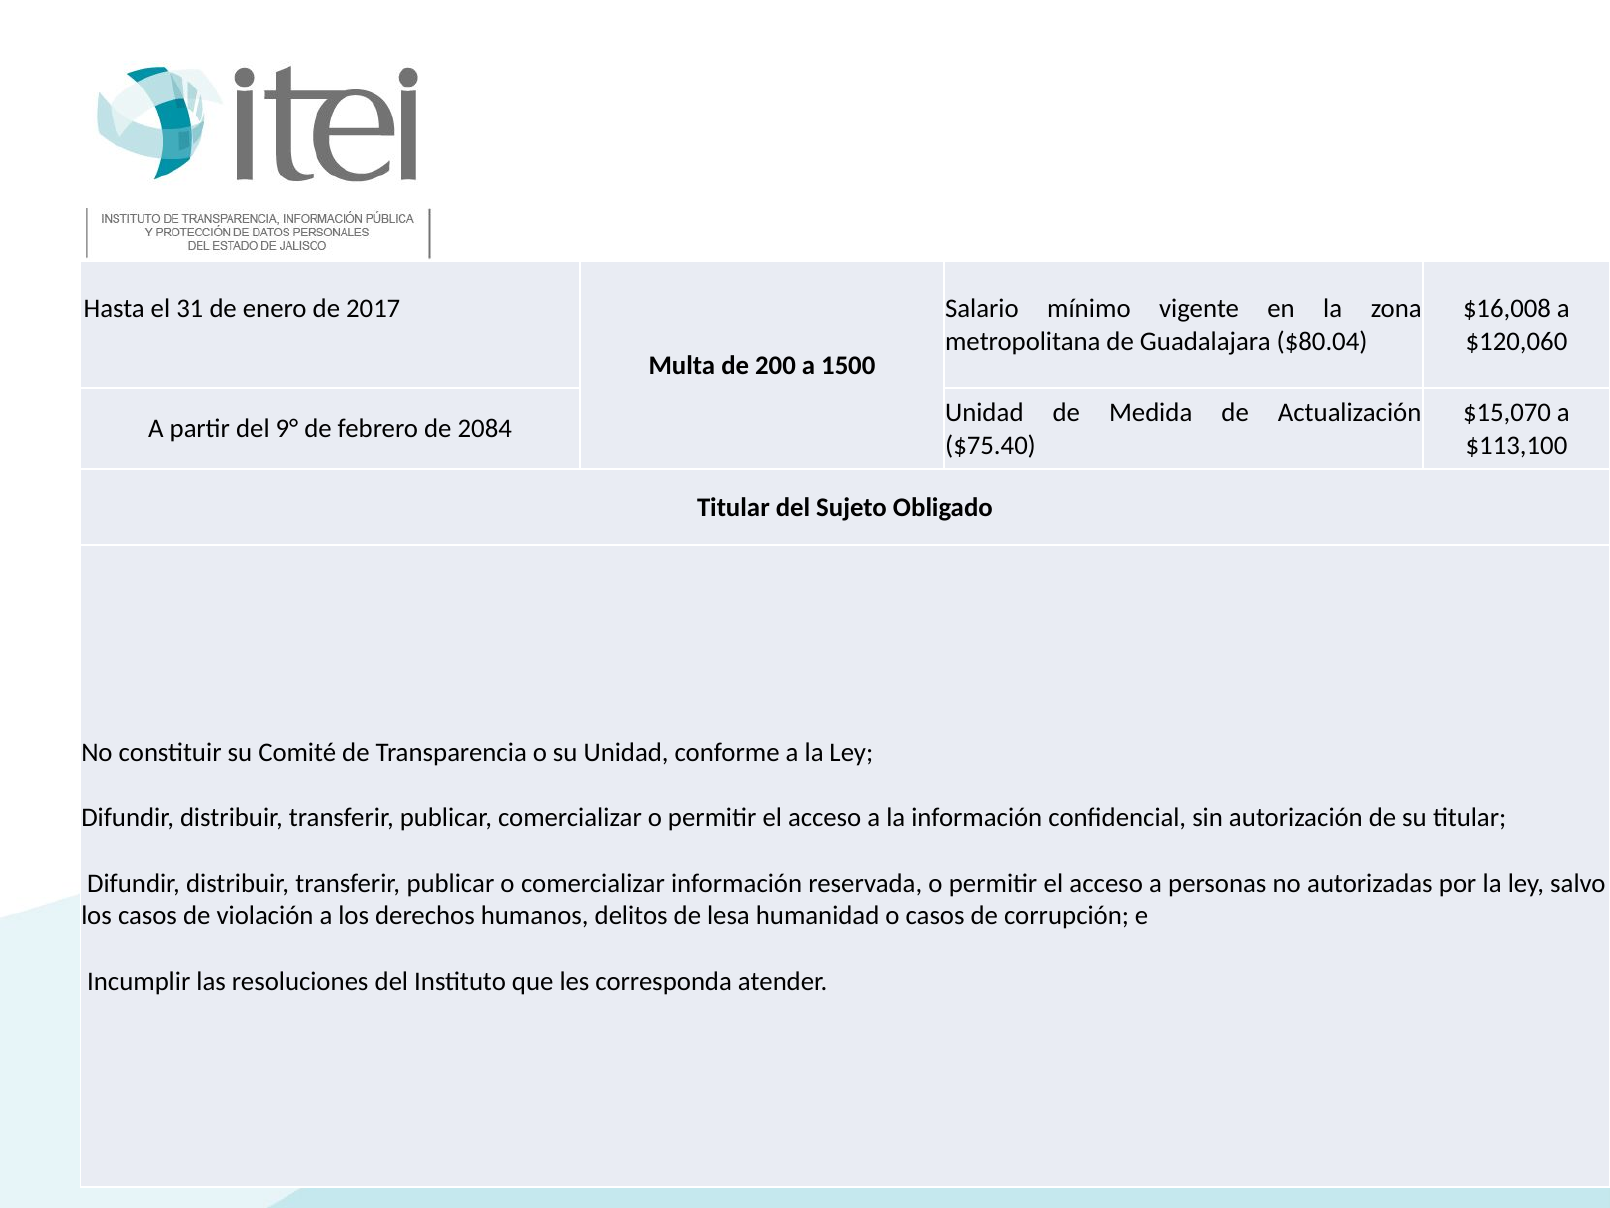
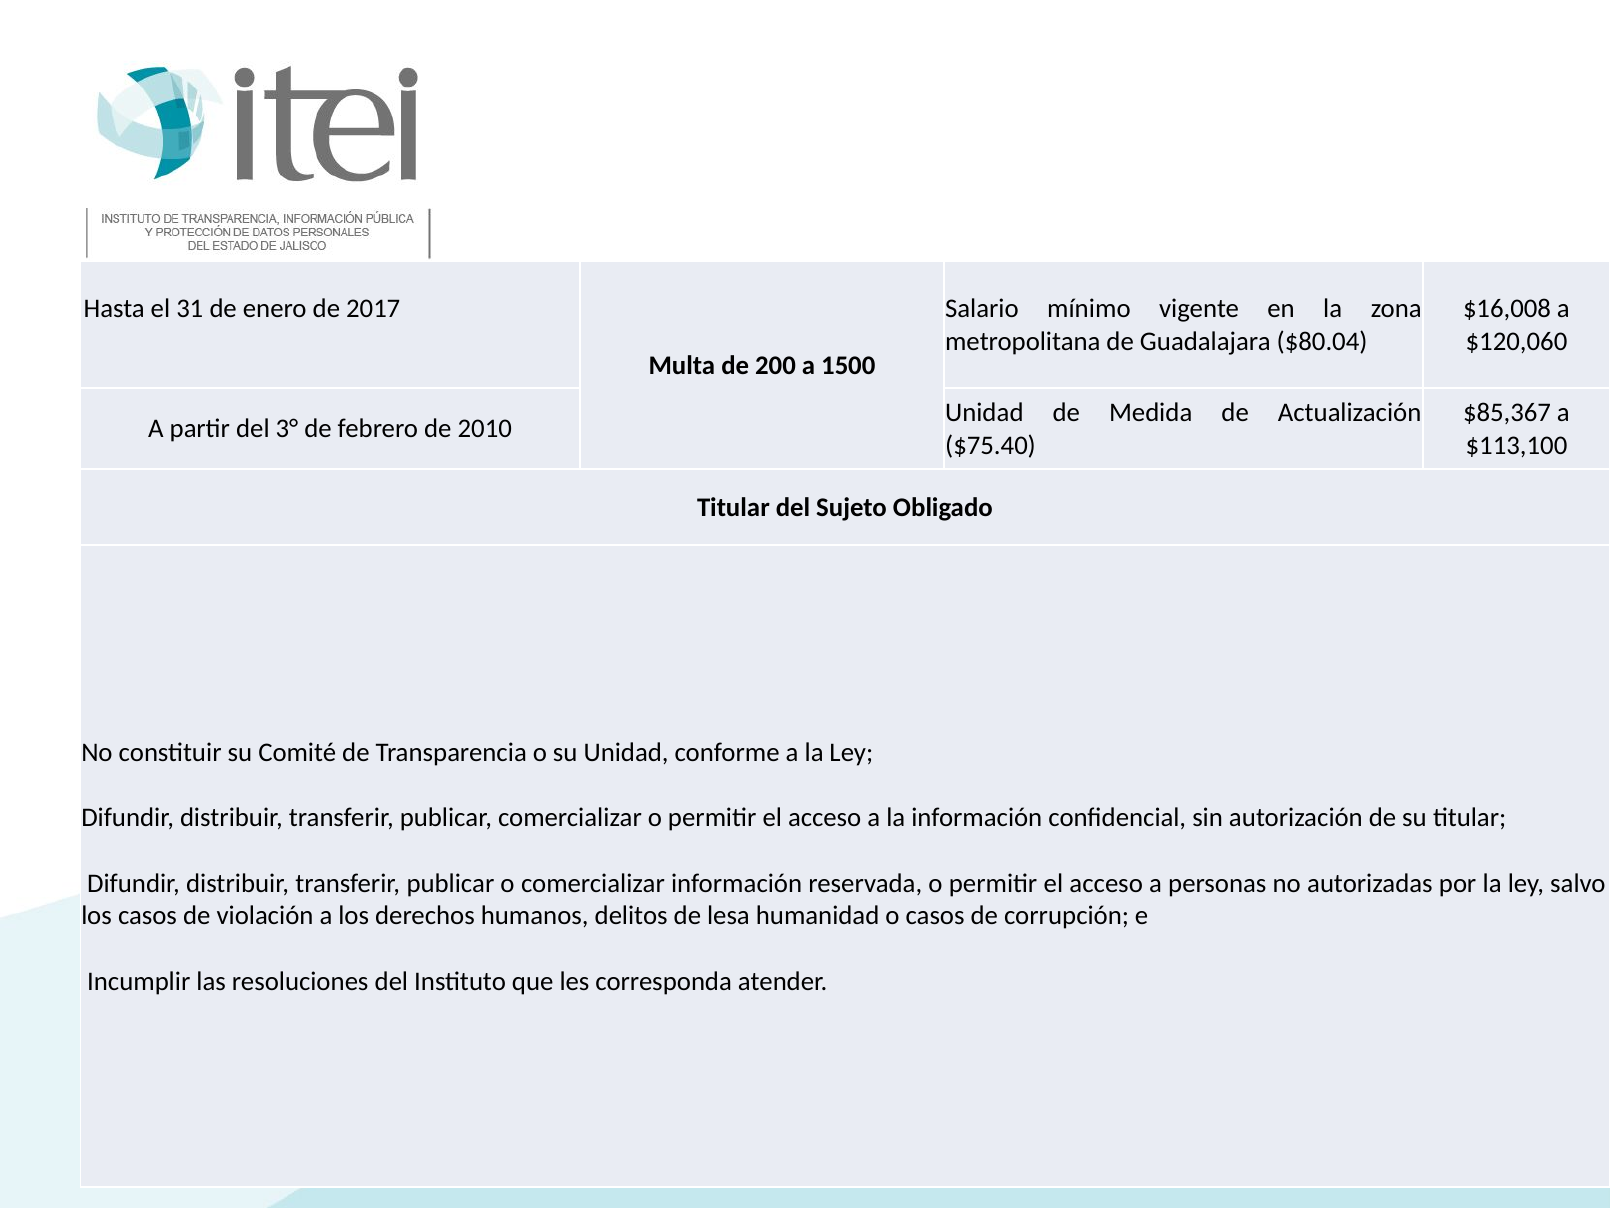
$15,070: $15,070 -> $85,367 (1507, 412)
9°: 9° -> 3° (287, 429)
2084: 2084 -> 2010 (485, 429)
